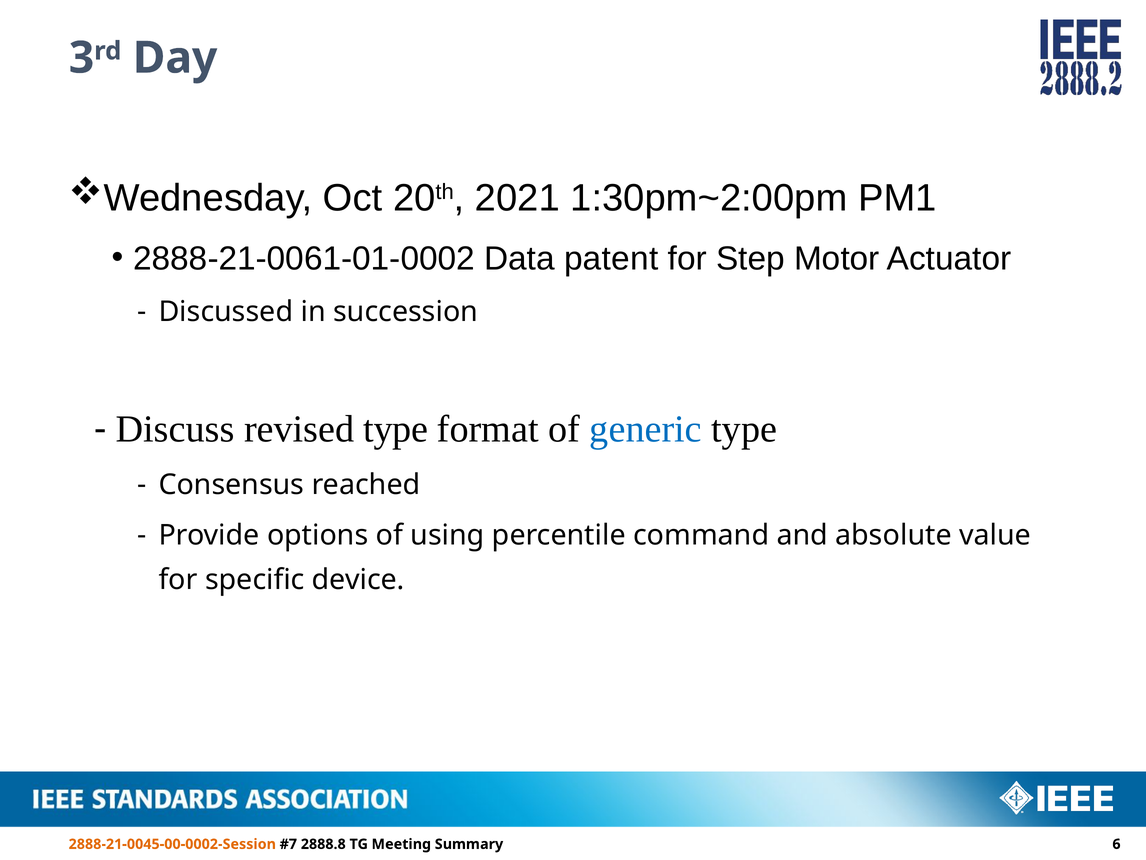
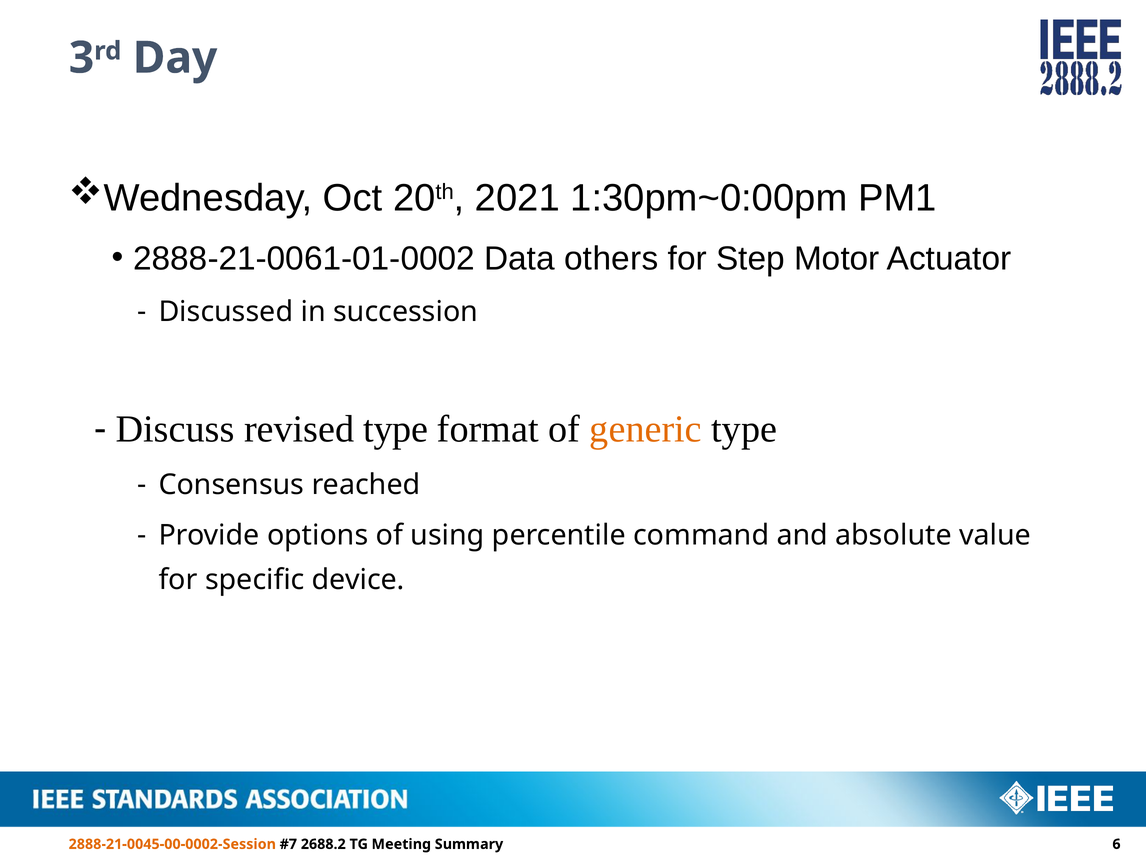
1:30pm~2:00pm: 1:30pm~2:00pm -> 1:30pm~0:00pm (709, 198)
patent: patent -> others (611, 258)
generic colour: blue -> orange (646, 429)
2888.8: 2888.8 -> 2688.2 (323, 844)
